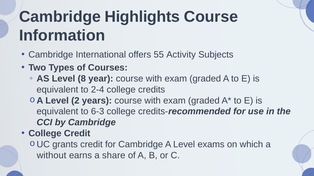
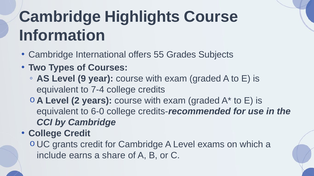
Activity: Activity -> Grades (181, 55)
8: 8 -> 9 (82, 79)
2-4: 2-4 -> 7-4 (98, 90)
6-3: 6-3 -> 6-0 (98, 112)
without: without -> include (52, 156)
